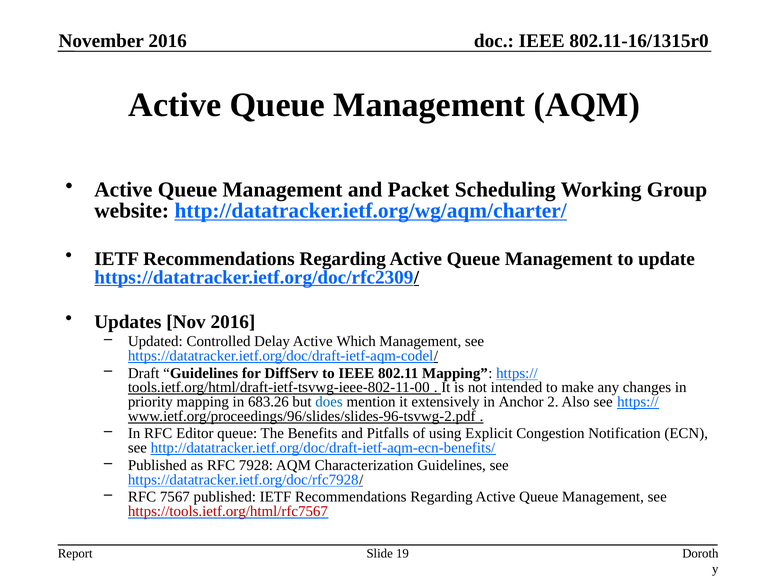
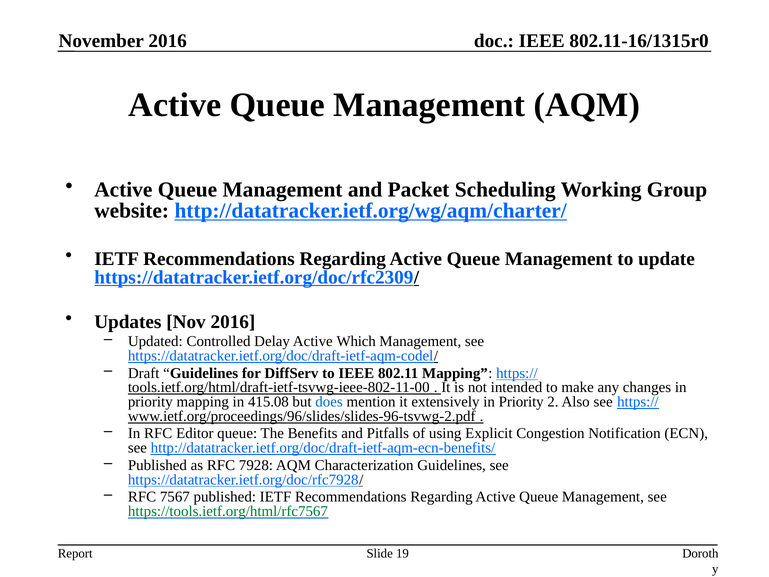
683.26: 683.26 -> 415.08 (268, 402)
extensively in Anchor: Anchor -> Priority (521, 402)
https://tools.ietf.org/html/rfc7567 colour: red -> green (228, 511)
